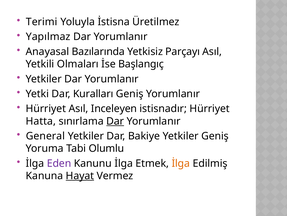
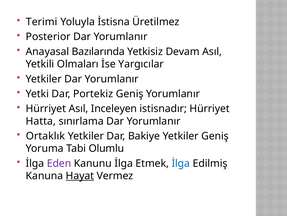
Yapılmaz: Yapılmaz -> Posterior (48, 37)
Parçayı: Parçayı -> Devam (183, 51)
Başlangıç: Başlangıç -> Yargıcılar (141, 64)
Kuralları: Kuralları -> Portekiz (93, 94)
Dar underline: present -> none (115, 121)
General: General -> Ortaklık (45, 136)
İlga colour: orange -> blue (181, 163)
